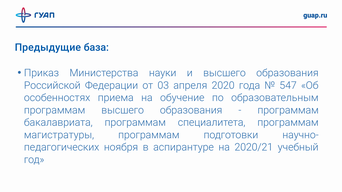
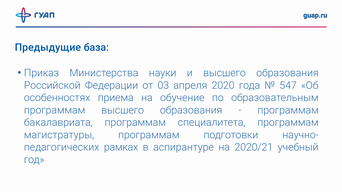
ноября: ноября -> рамках (121, 148)
